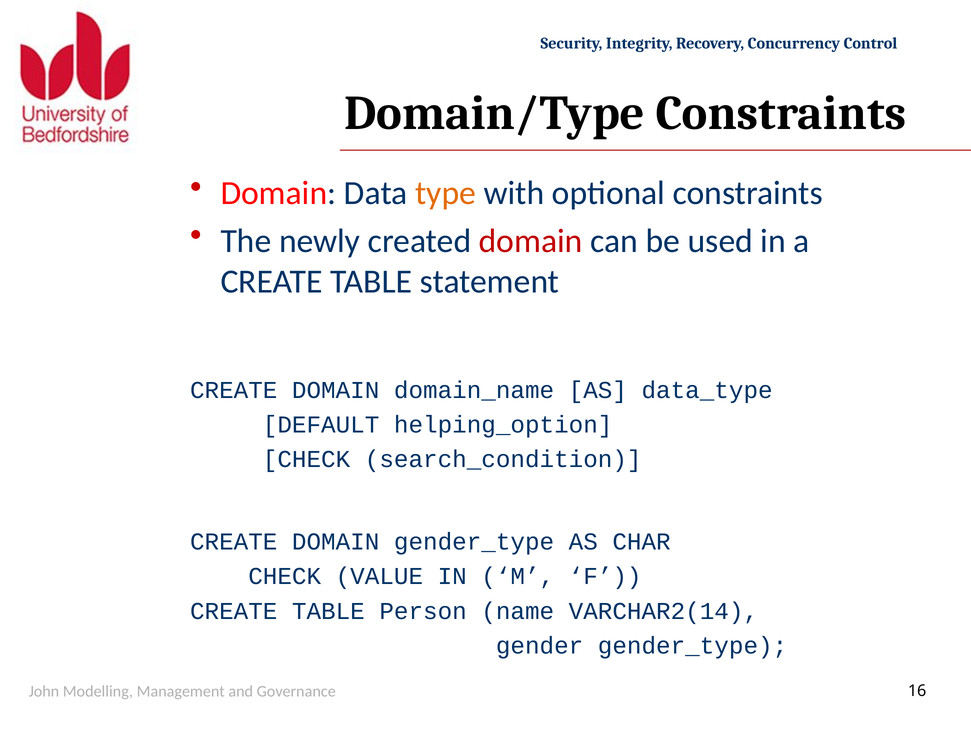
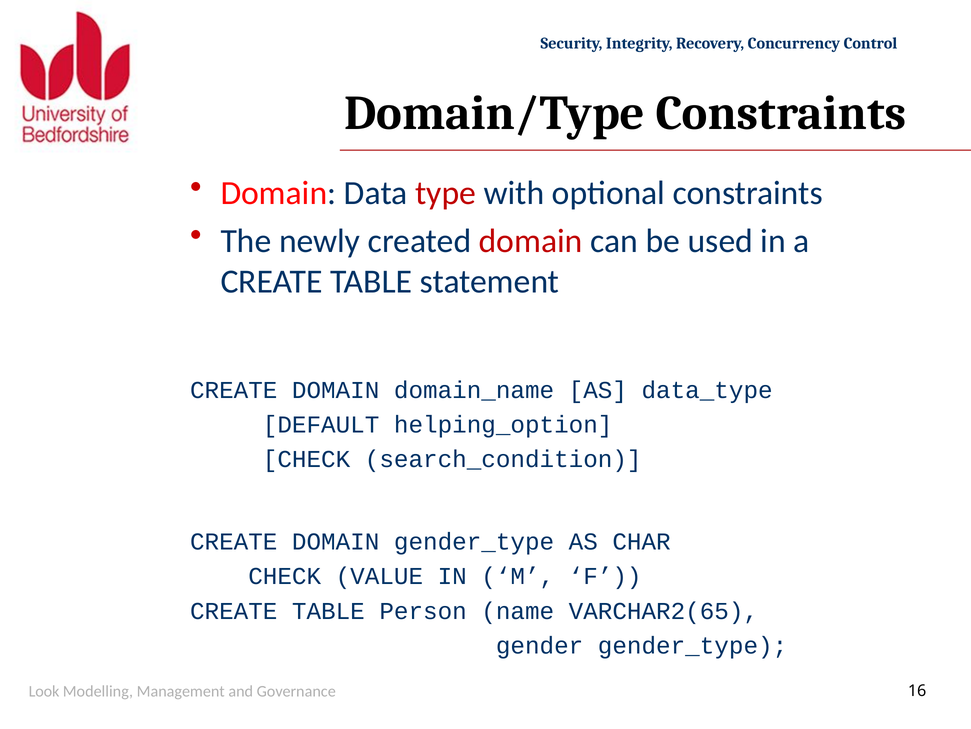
type colour: orange -> red (446, 193)
VARCHAR2(14: VARCHAR2(14 -> VARCHAR2(65 (663, 610)
John: John -> Look (44, 690)
